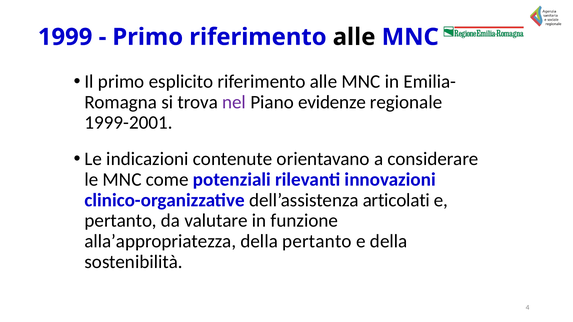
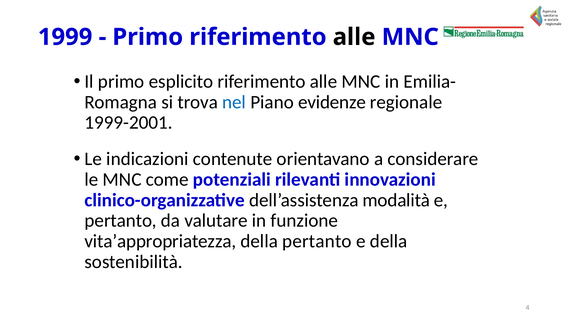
nel colour: purple -> blue (234, 102)
articolati: articolati -> modalità (396, 200)
alla’appropriatezza: alla’appropriatezza -> vita’appropriatezza (160, 242)
